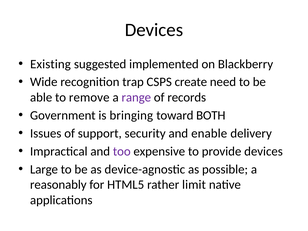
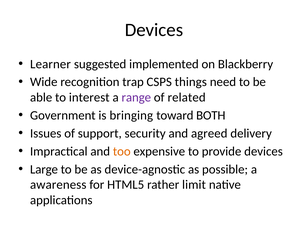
Existing: Existing -> Learner (50, 64)
create: create -> things (191, 82)
remove: remove -> interest (89, 97)
records: records -> related (187, 97)
enable: enable -> agreed (209, 133)
too colour: purple -> orange (122, 151)
reasonably: reasonably -> awareness (58, 185)
